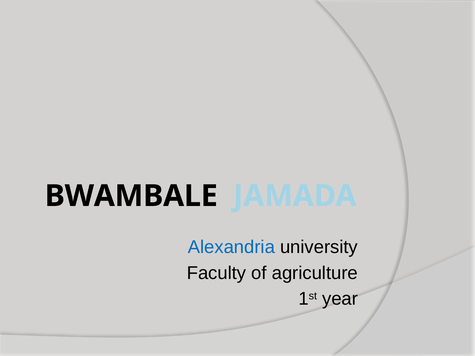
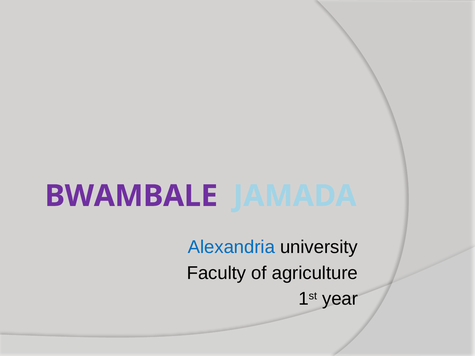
BWAMBALE colour: black -> purple (131, 196)
